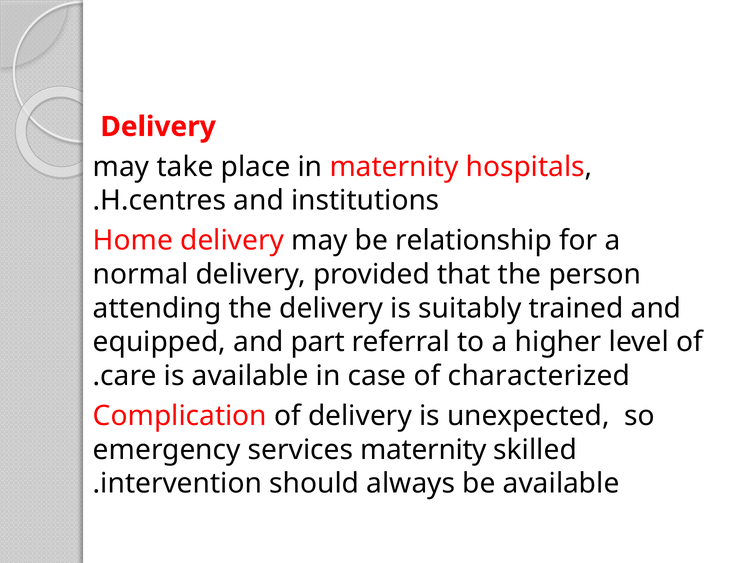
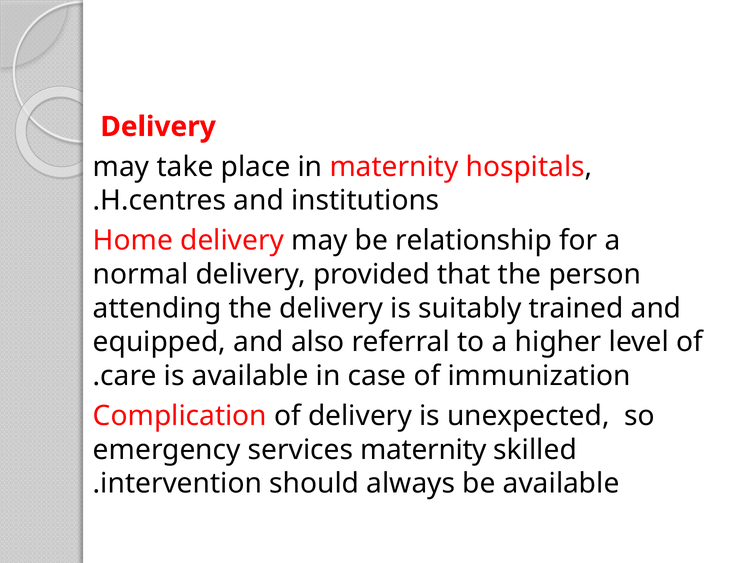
part: part -> also (318, 342)
characterized: characterized -> immunization (539, 376)
